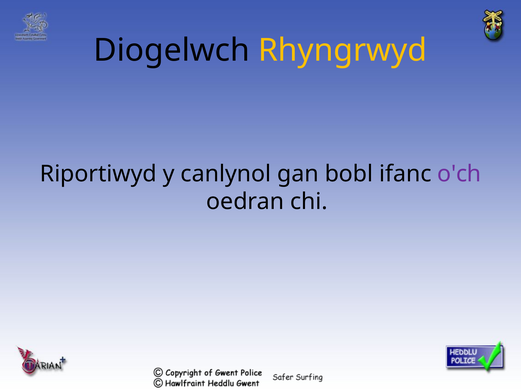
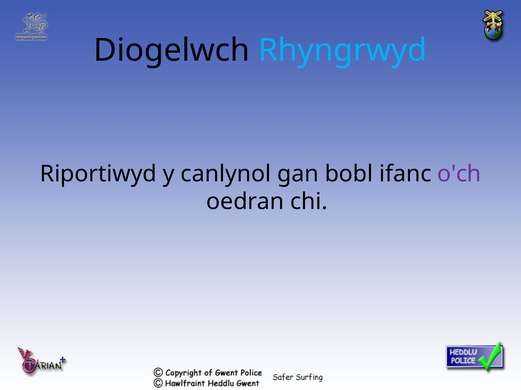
Rhyngrwyd colour: yellow -> light blue (343, 50)
